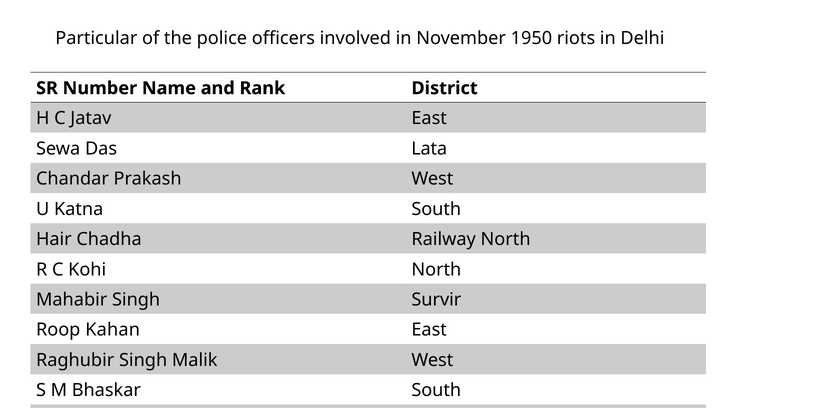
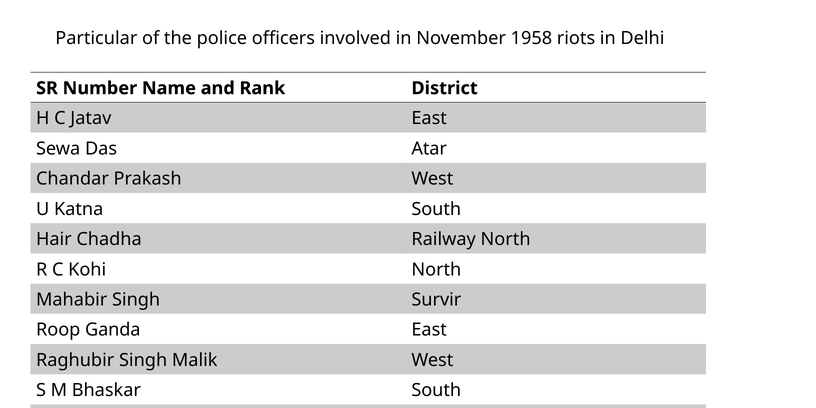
1950: 1950 -> 1958 (531, 38)
Lata: Lata -> Atar (429, 149)
Kahan: Kahan -> Ganda (113, 330)
